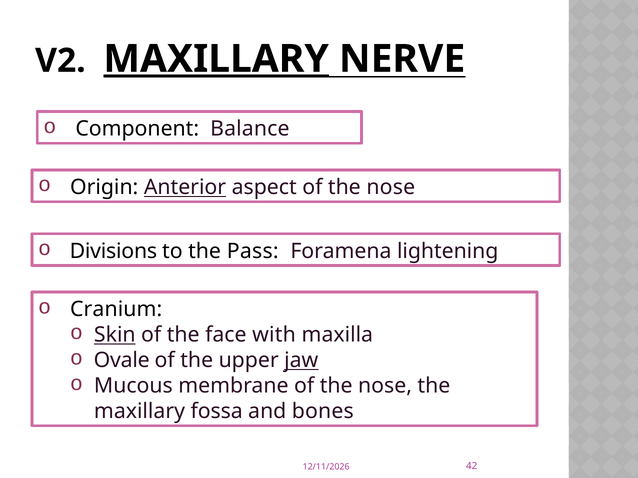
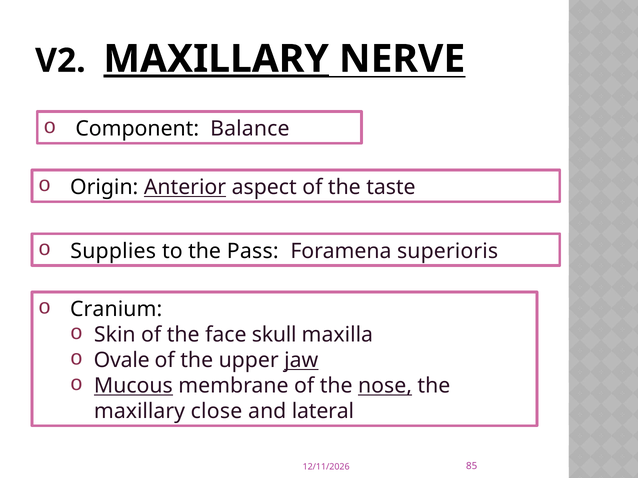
aspect of the nose: nose -> taste (391, 187)
Divisions: Divisions -> Supplies (113, 251)
lightening: lightening -> superioris (448, 251)
Skin underline: present -> none (115, 335)
with: with -> skull (274, 335)
Mucous underline: none -> present (133, 386)
nose underline: none -> present (385, 386)
fossa: fossa -> close (216, 412)
bones: bones -> lateral (323, 412)
42: 42 -> 85 (472, 467)
